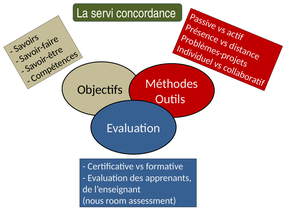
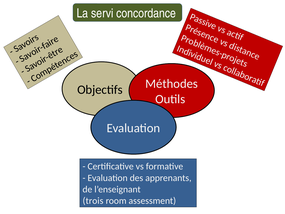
nous: nous -> trois (93, 200)
